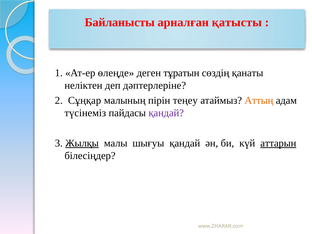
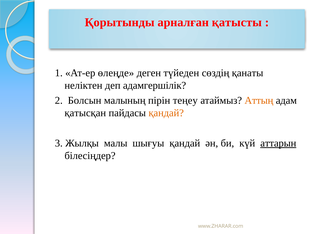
Байланысты: Байланысты -> Қорытынды (120, 22)
тұратын: тұратын -> түйеден (181, 73)
дәптерлеріне: дәптерлеріне -> адамгершілік (155, 85)
Сұңқар: Сұңқар -> Болсын (85, 101)
түсінеміз: түсінеміз -> қатысқан (85, 113)
қандай colour: purple -> orange (166, 113)
Жылқы underline: present -> none (82, 143)
